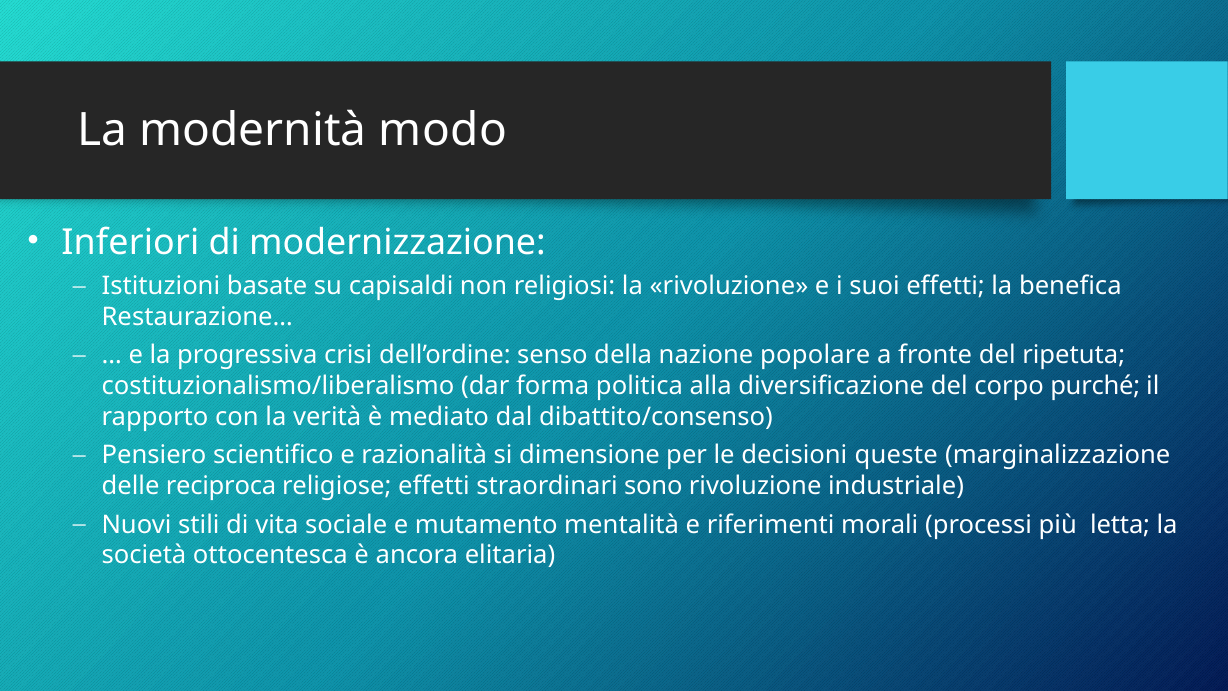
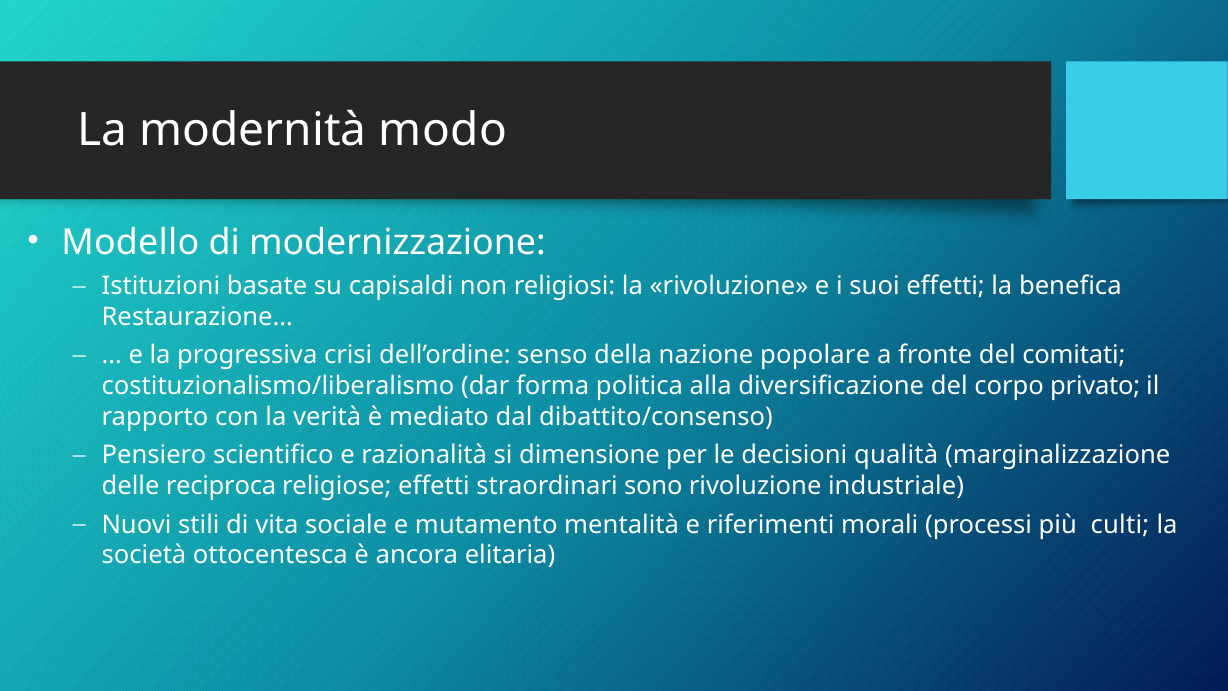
Inferiori: Inferiori -> Modello (130, 242)
ripetuta: ripetuta -> comitati (1074, 355)
purché: purché -> privato (1095, 386)
queste: queste -> qualità (896, 455)
letta: letta -> culti (1120, 524)
